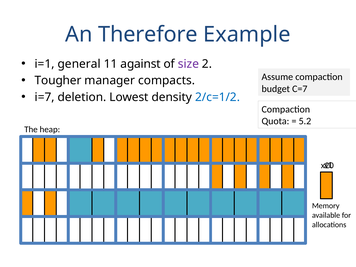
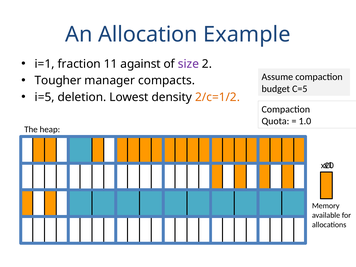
Therefore: Therefore -> Allocation (148, 34)
general: general -> fraction (79, 64)
C=7: C=7 -> C=5 (300, 89)
i=7: i=7 -> i=5 (45, 97)
2/c=1/2 colour: blue -> orange (218, 97)
5.2: 5.2 -> 1.0 (305, 121)
